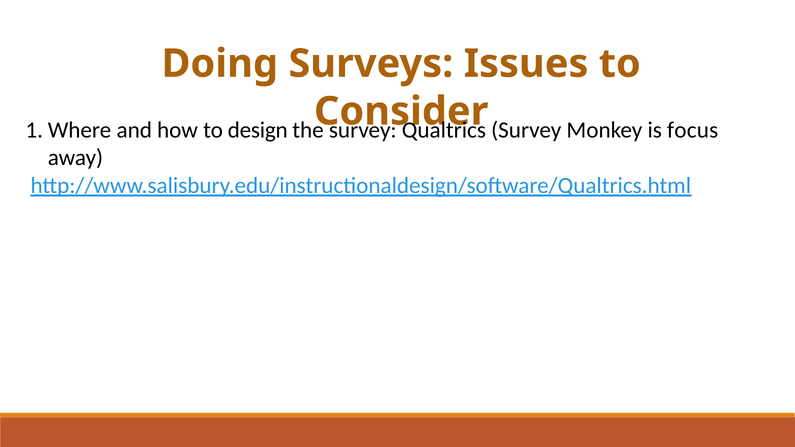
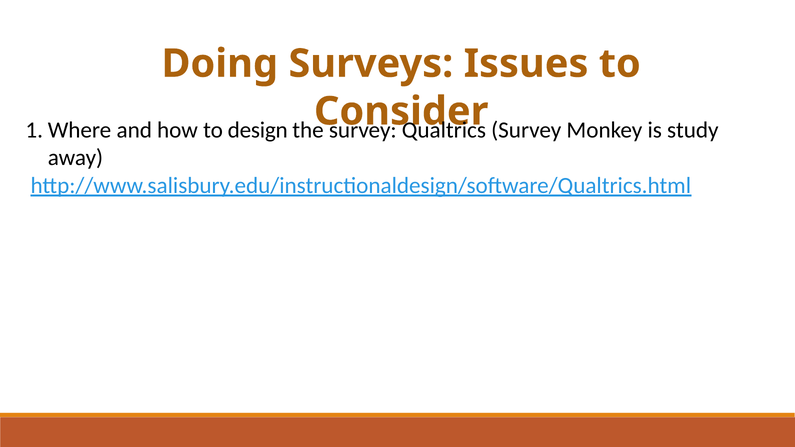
focus: focus -> study (693, 130)
